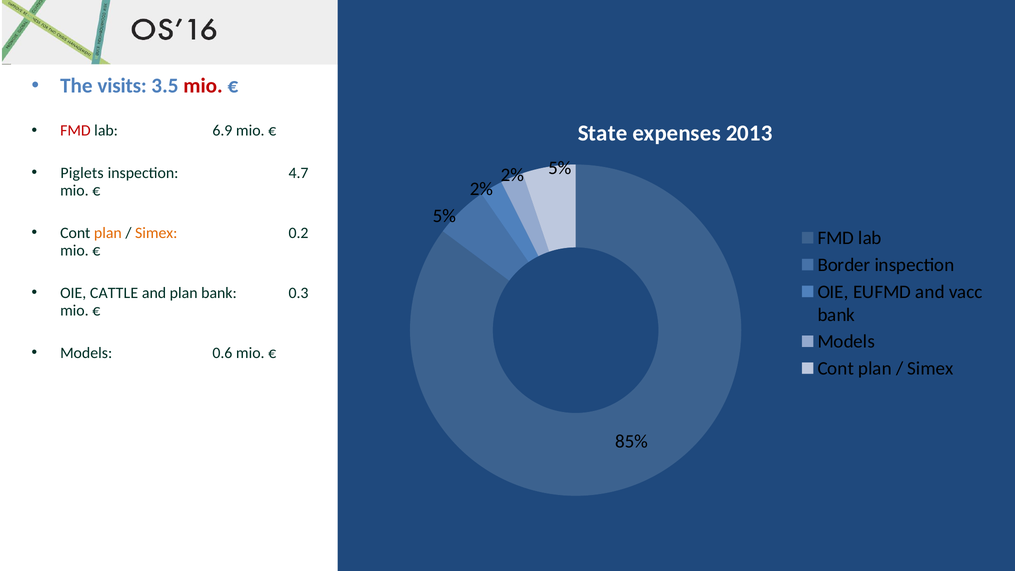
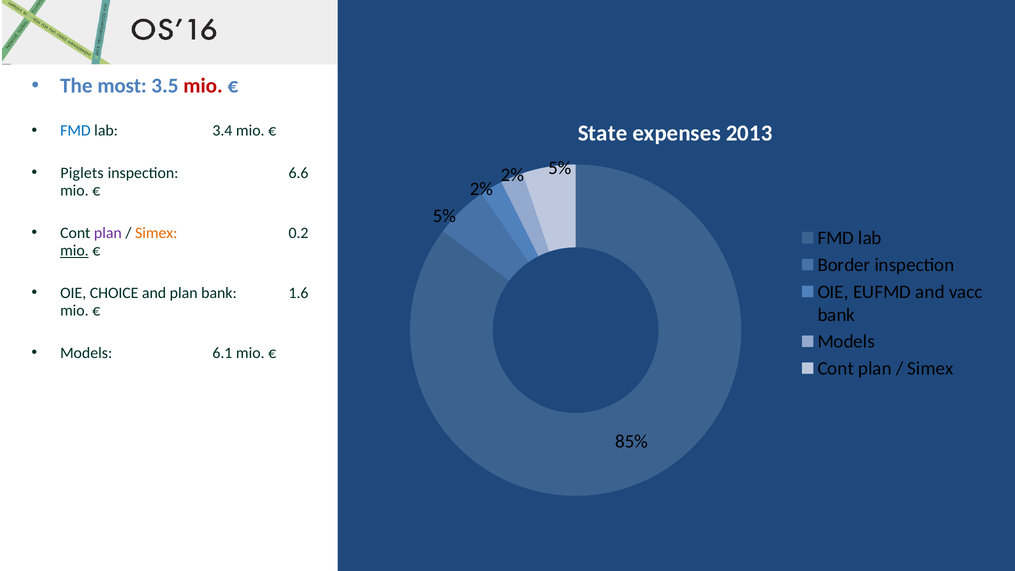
visits: visits -> most (122, 86)
FMD colour: red -> blue (75, 131)
6.9: 6.9 -> 3.4 (222, 131)
4.7: 4.7 -> 6.6 (299, 173)
plan colour: orange -> purple (108, 233)
mio underline: none -> present (74, 251)
CATTLE: CATTLE -> CHOICE (114, 293)
0.3: 0.3 -> 1.6 (299, 293)
0.6: 0.6 -> 6.1 (222, 353)
